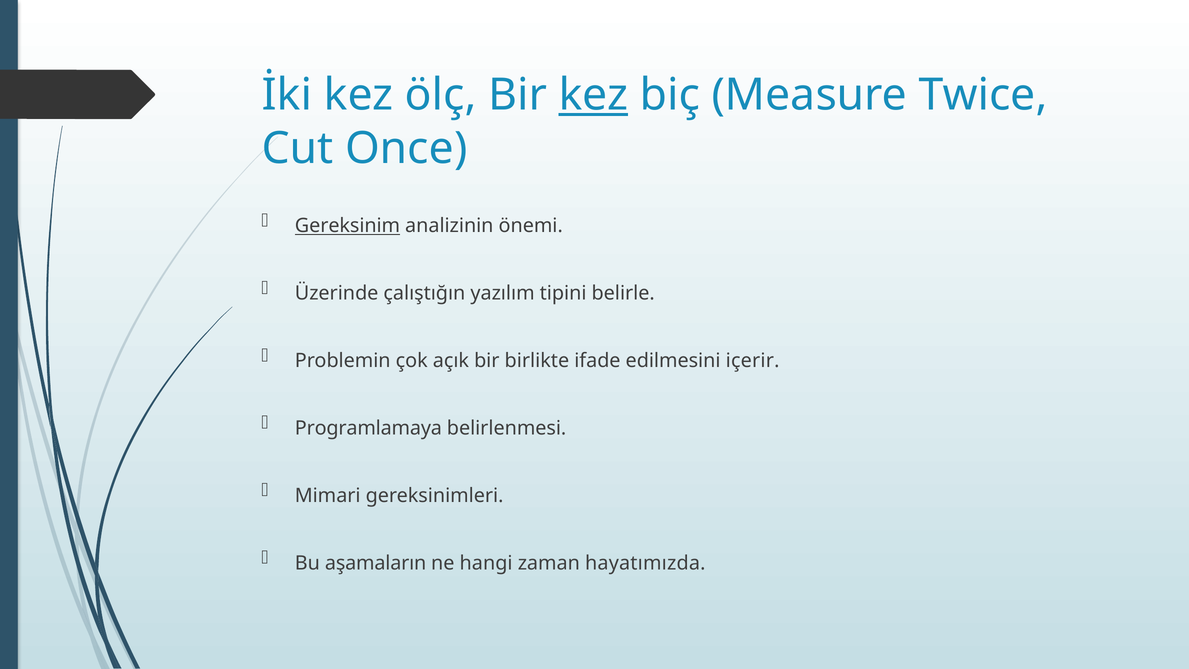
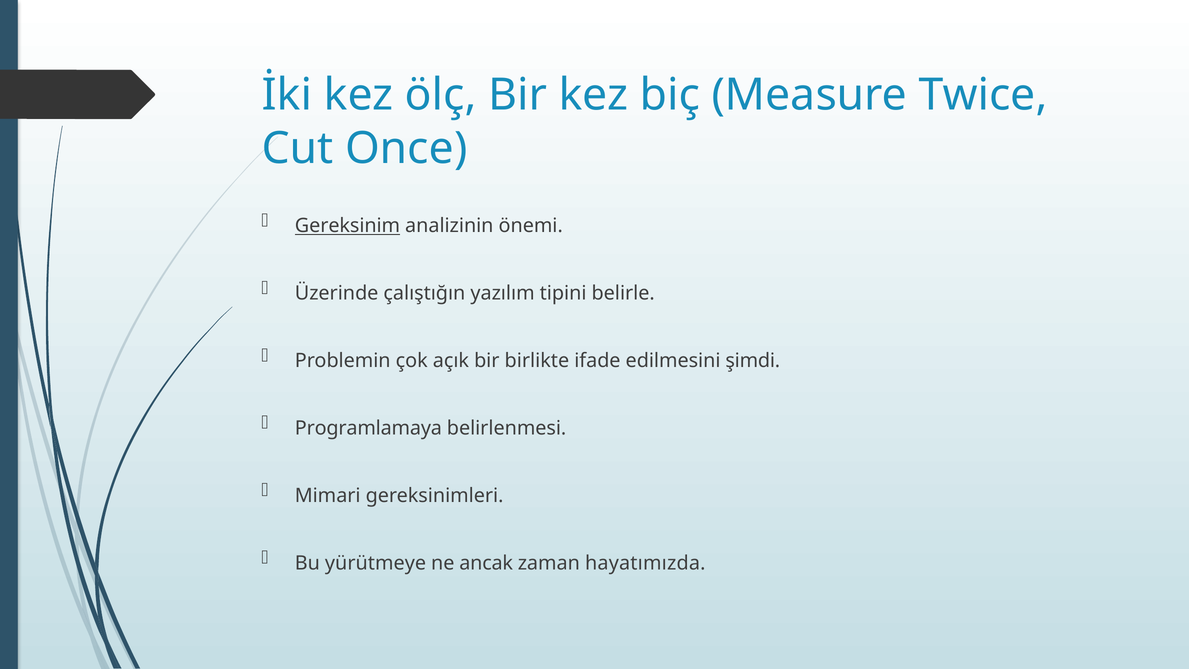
kez underline: present -> none (593, 95)
içerir: içerir -> şimdi (753, 361)
aşamaların: aşamaların -> yürütmeye (376, 563)
hangi: hangi -> ancak (486, 563)
